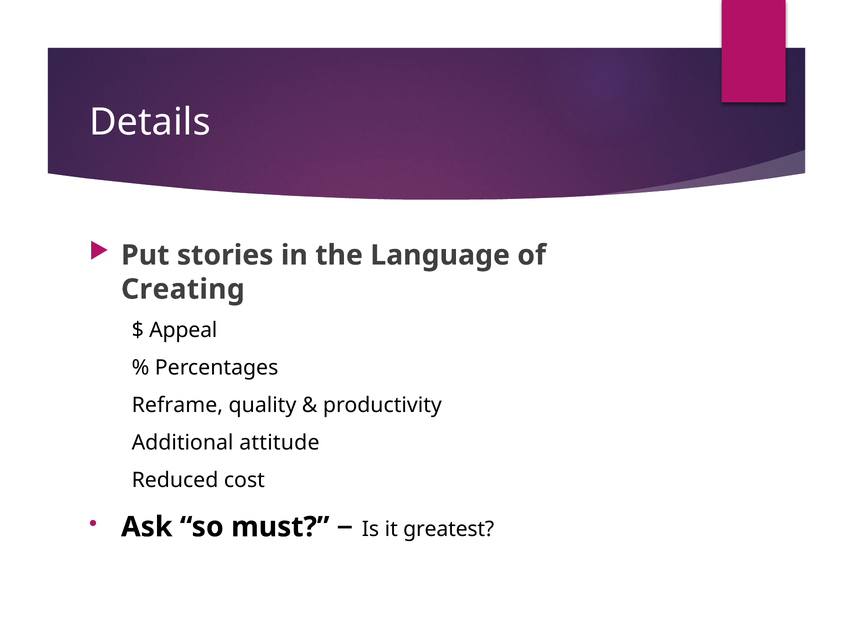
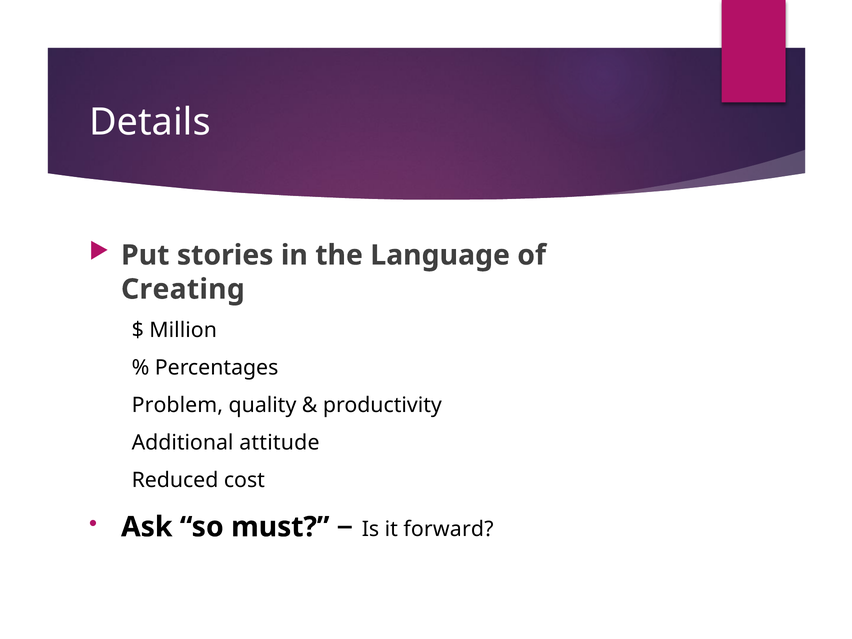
Appeal: Appeal -> Million (183, 330)
Reframe: Reframe -> Problem (177, 405)
greatest: greatest -> forward (448, 529)
